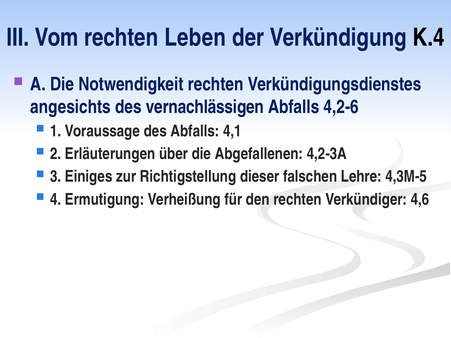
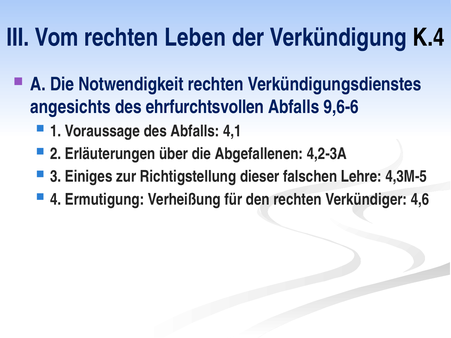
vernachlässigen: vernachlässigen -> ehrfurchtsvollen (205, 107)
4,2-6: 4,2-6 -> 9,6-6 (341, 107)
